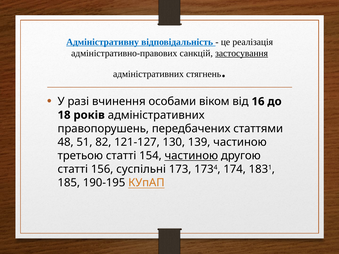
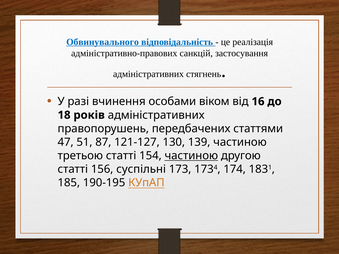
Адміністративну: Адміністративну -> Обвинувального (103, 42)
застосування underline: present -> none (242, 53)
48: 48 -> 47 (66, 142)
82: 82 -> 87 (103, 142)
